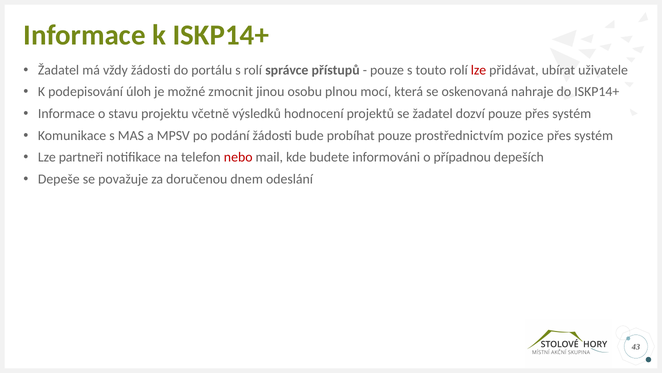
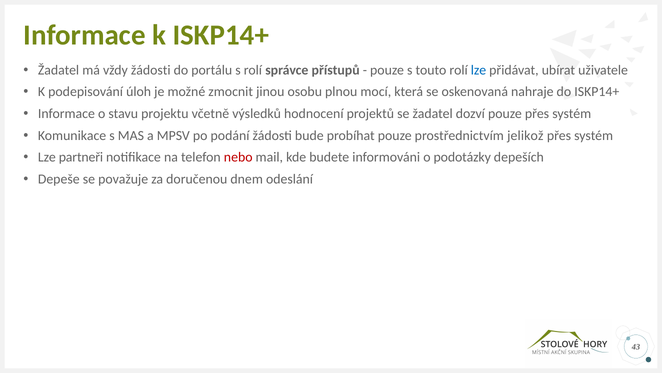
lze colour: red -> blue (478, 70)
pozice: pozice -> jelikož (525, 135)
případnou: případnou -> podotázky (462, 157)
